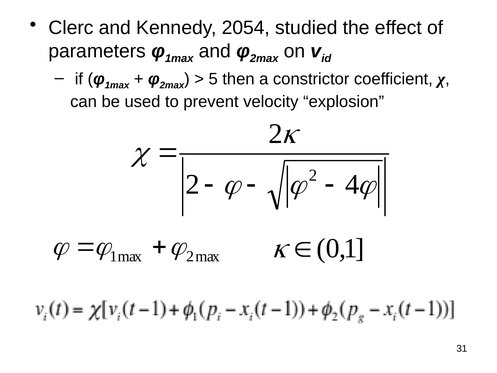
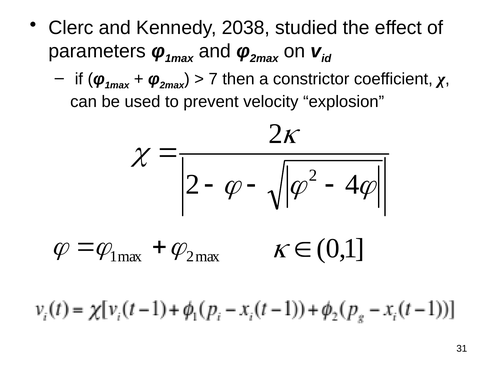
2054: 2054 -> 2038 (246, 28)
5: 5 -> 7 (213, 79)
